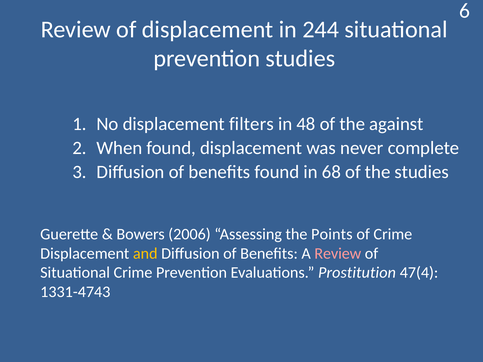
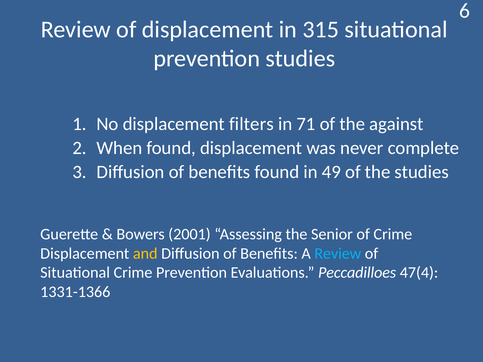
244: 244 -> 315 (321, 29)
48: 48 -> 71 (306, 124)
68: 68 -> 49 (331, 172)
2006: 2006 -> 2001 (190, 234)
Points: Points -> Senior (332, 234)
Review colour: pink -> light blue (338, 254)
Prostitution: Prostitution -> Peccadilloes (357, 273)
1331-4743: 1331-4743 -> 1331-1366 (75, 292)
